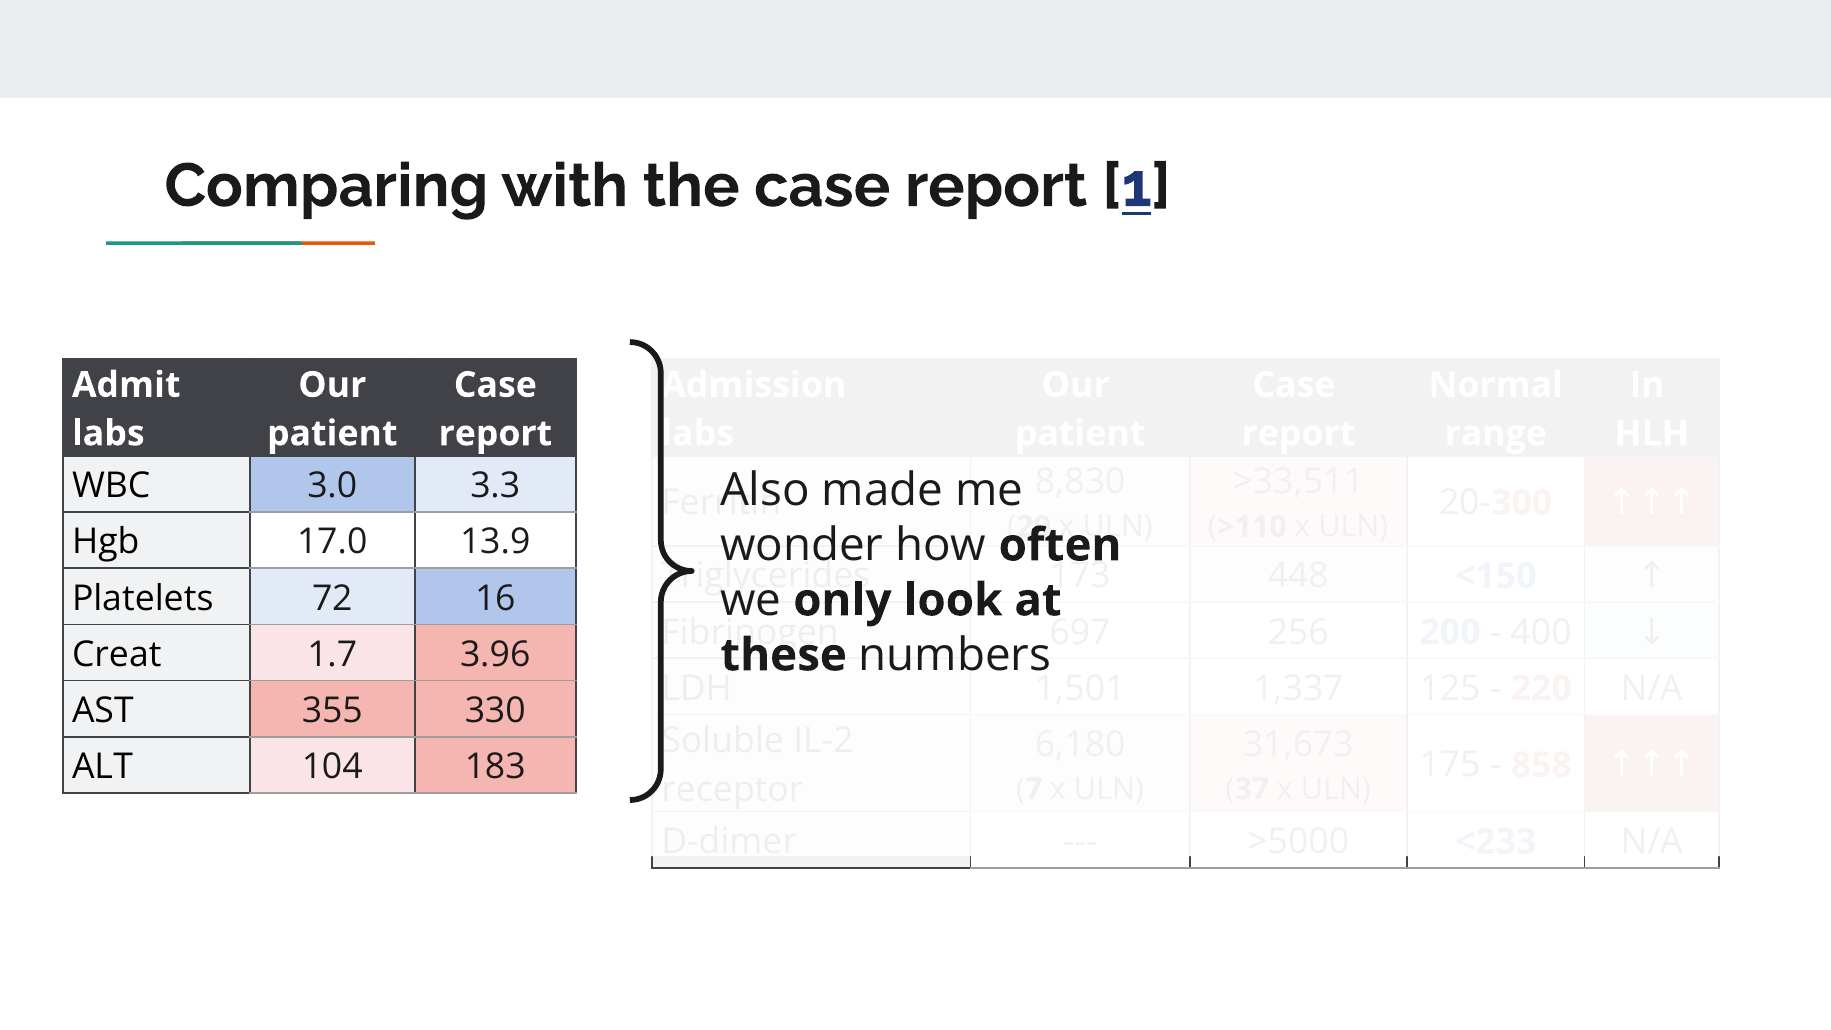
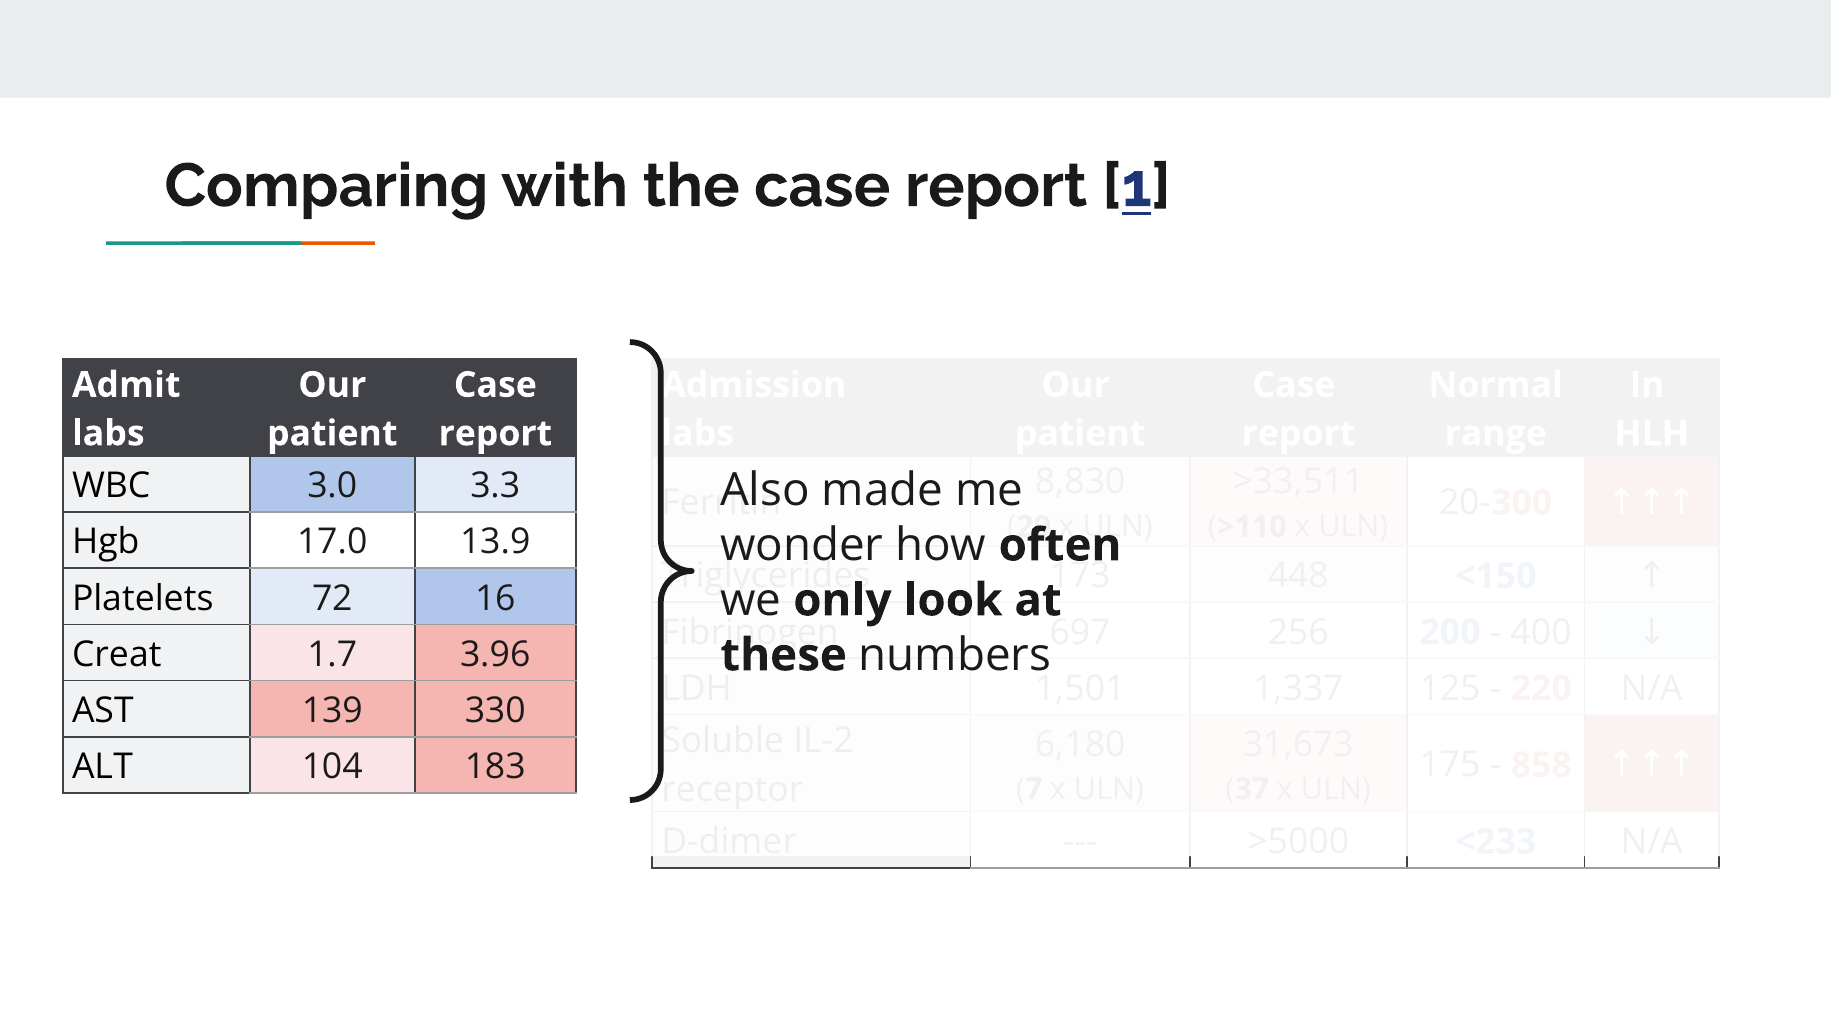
355: 355 -> 139 (332, 711)
